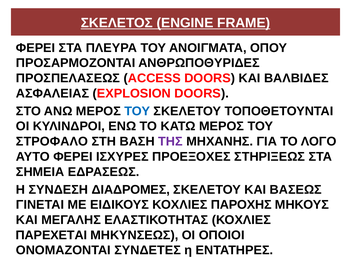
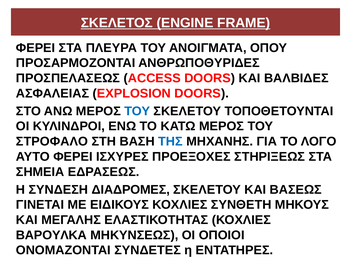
ΤΗΣ colour: purple -> blue (171, 142)
ΠΑΡΟΧΗΣ: ΠΑΡΟΧΗΣ -> ΣΥΝΘΕΤΗ (241, 205)
ΠΑΡΕΧΕΤΑΙ: ΠΑΡΕΧΕΤΑΙ -> ΒΑΡΟΥΛΚΑ (51, 235)
